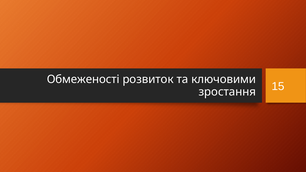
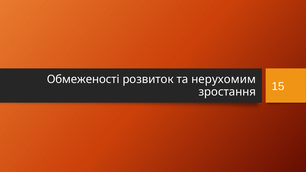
ключовими: ключовими -> нерухомим (224, 79)
